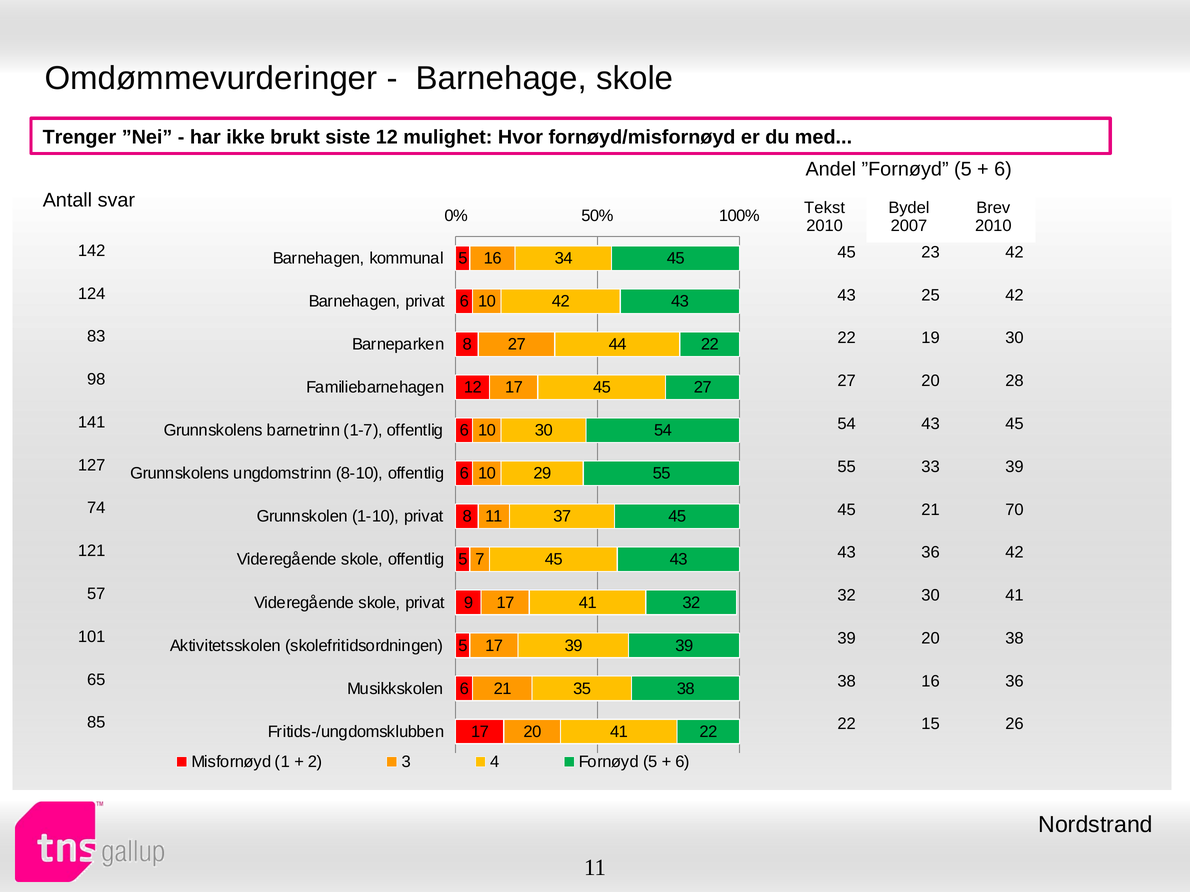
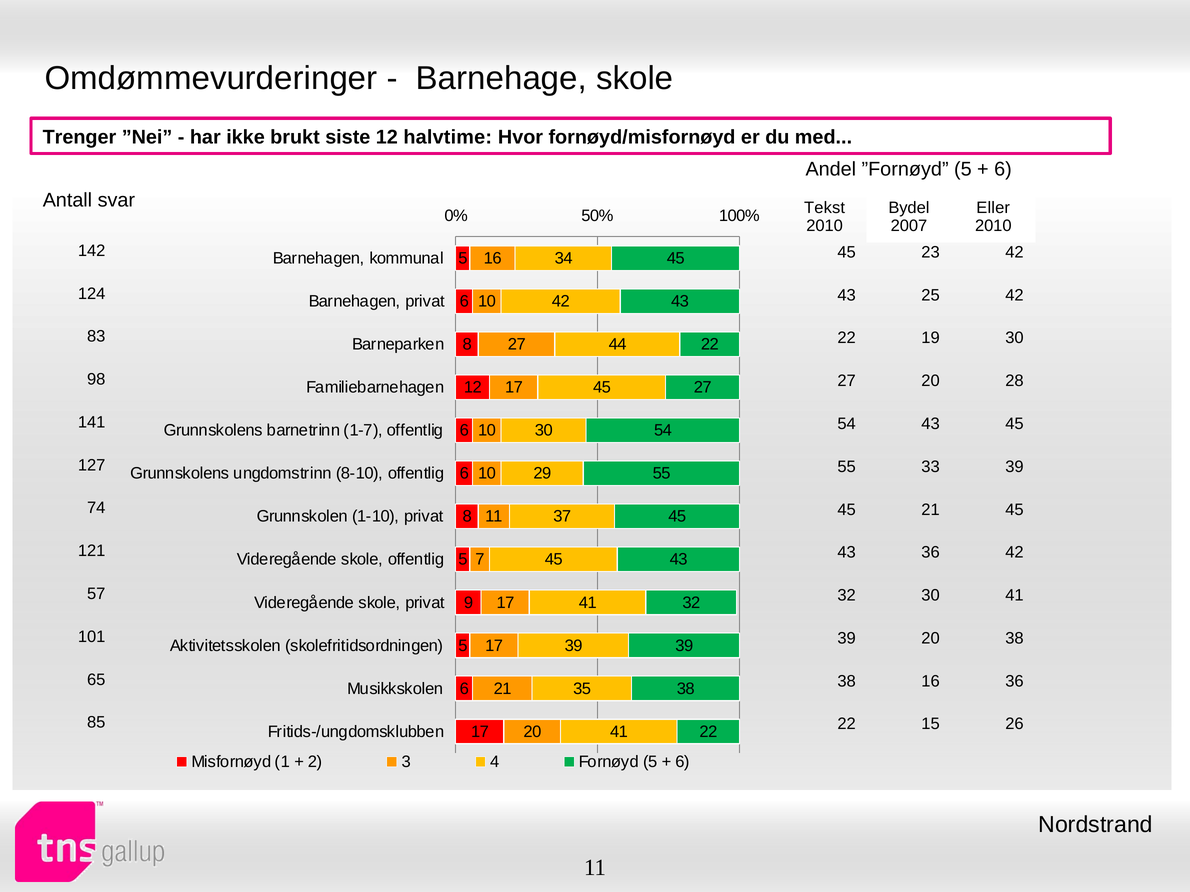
mulighet: mulighet -> halvtime (448, 137)
Brev: Brev -> Eller (993, 208)
21 70: 70 -> 45 (1014, 510)
